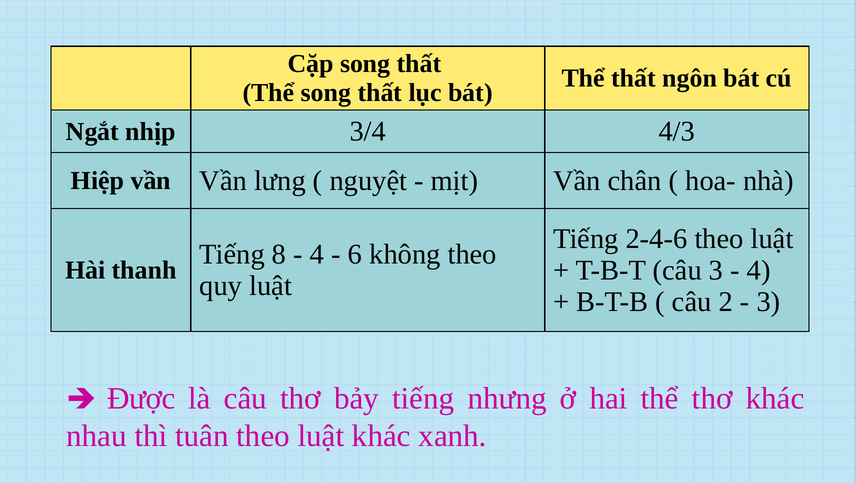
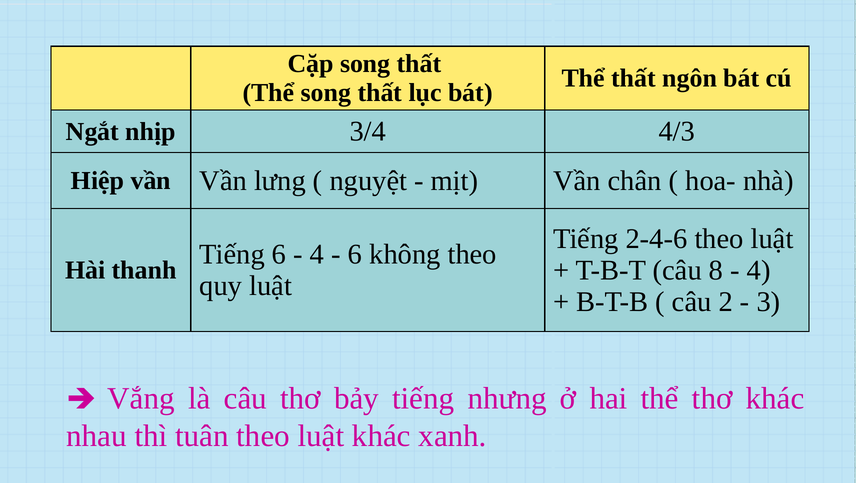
Tiếng 8: 8 -> 6 (279, 255)
câu 3: 3 -> 8 (716, 270)
Được: Được -> Vắng (141, 399)
